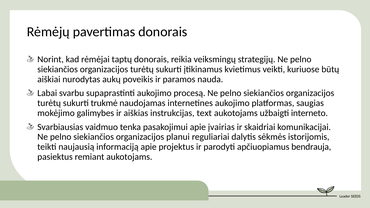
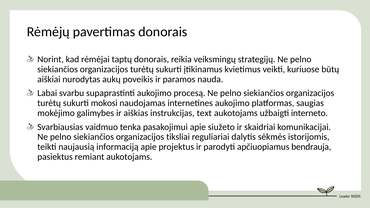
trukmė: trukmė -> mokosi (104, 103)
įvairias: įvairias -> siužeto (221, 127)
planui: planui -> tiksliai (178, 137)
